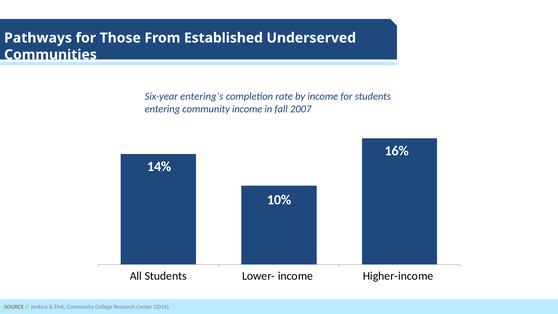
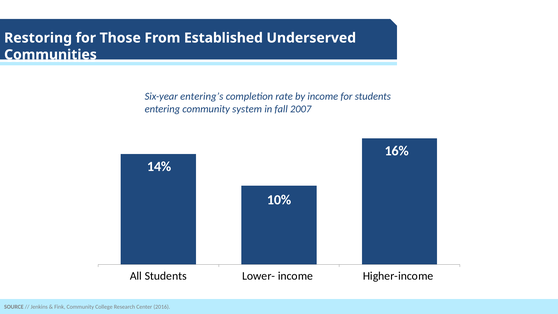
Pathways: Pathways -> Restoring (38, 38)
community income: income -> system (247, 109)
